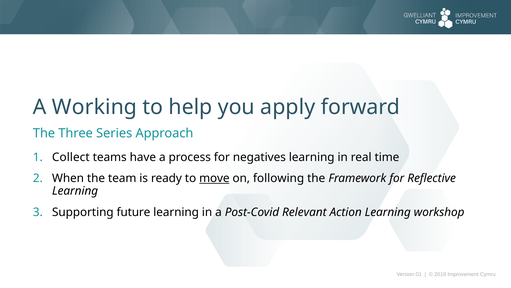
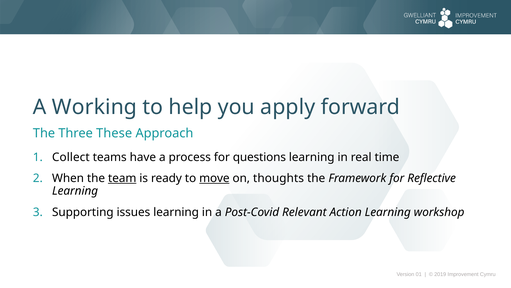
Series: Series -> These (114, 133)
negatives: negatives -> questions (259, 157)
team underline: none -> present (122, 178)
following: following -> thoughts (279, 178)
future: future -> issues (133, 212)
